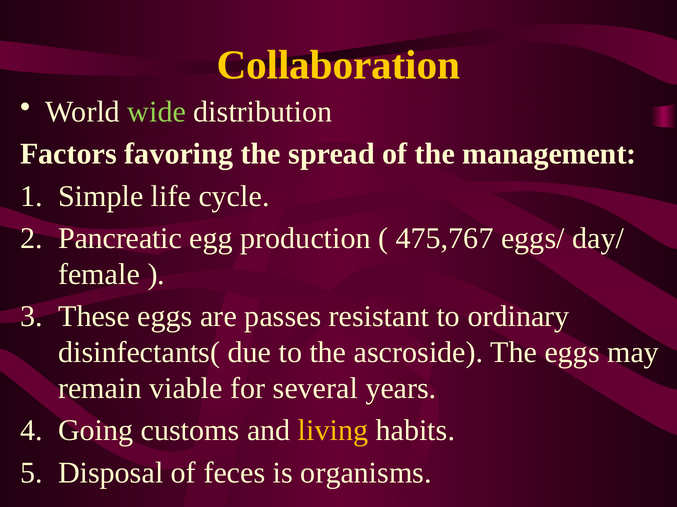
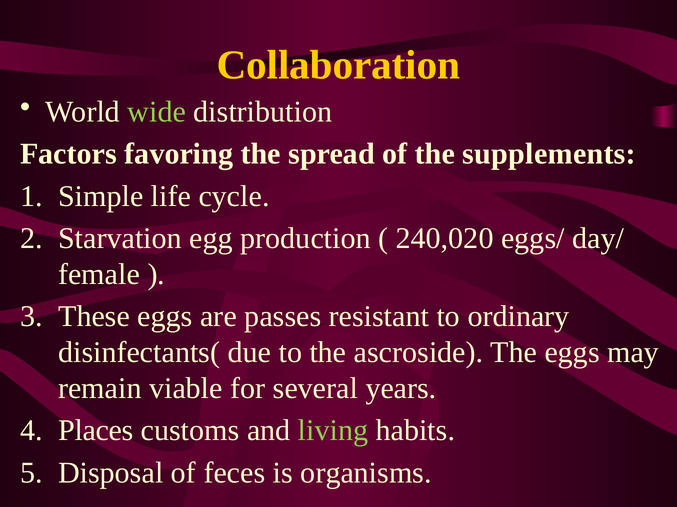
management: management -> supplements (549, 154)
Pancreatic: Pancreatic -> Starvation (120, 239)
475,767: 475,767 -> 240,020 (445, 239)
Going: Going -> Places (96, 431)
living colour: yellow -> light green (333, 431)
